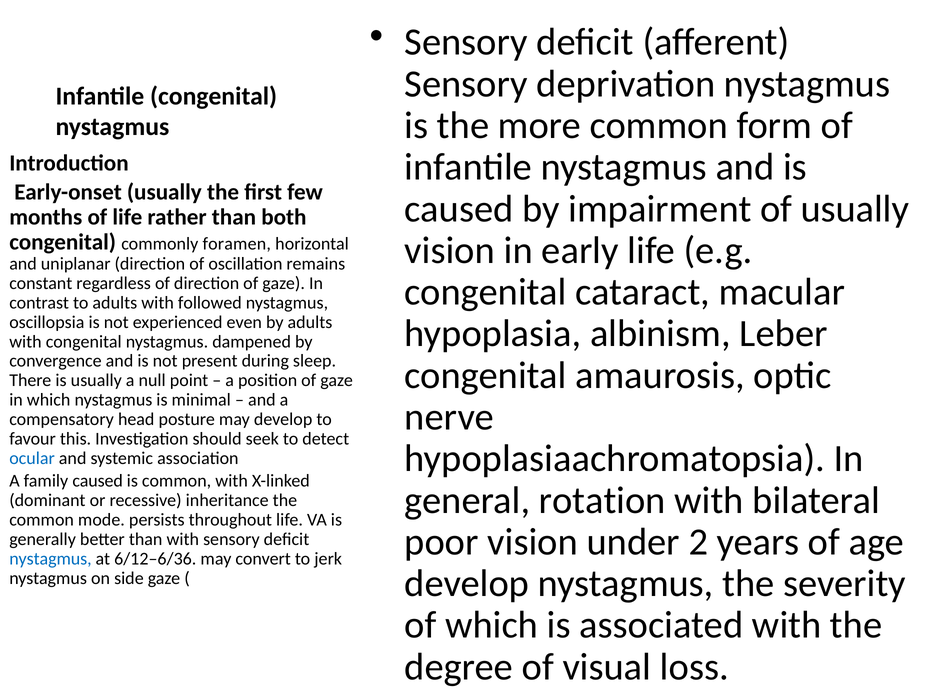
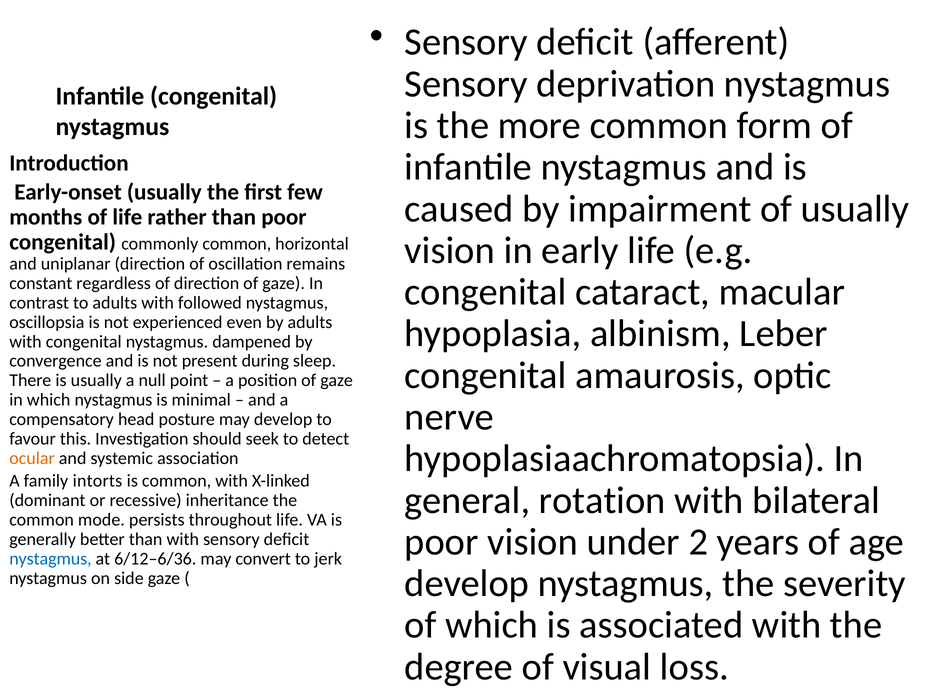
than both: both -> poor (284, 217)
commonly foramen: foramen -> common (237, 244)
ocular colour: blue -> orange (32, 458)
family caused: caused -> intorts (97, 481)
